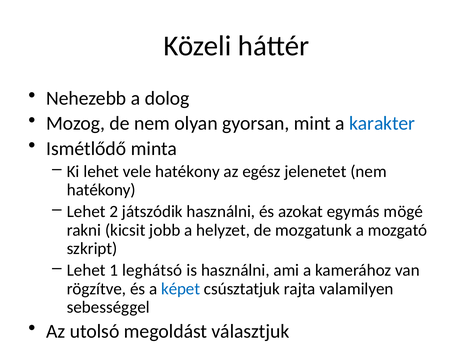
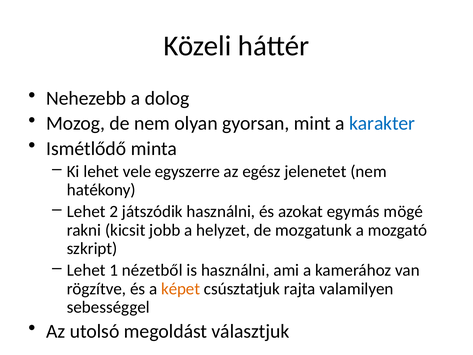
vele hatékony: hatékony -> egyszerre (188, 171)
leghátsó: leghátsó -> nézetből (152, 270)
képet colour: blue -> orange (181, 289)
